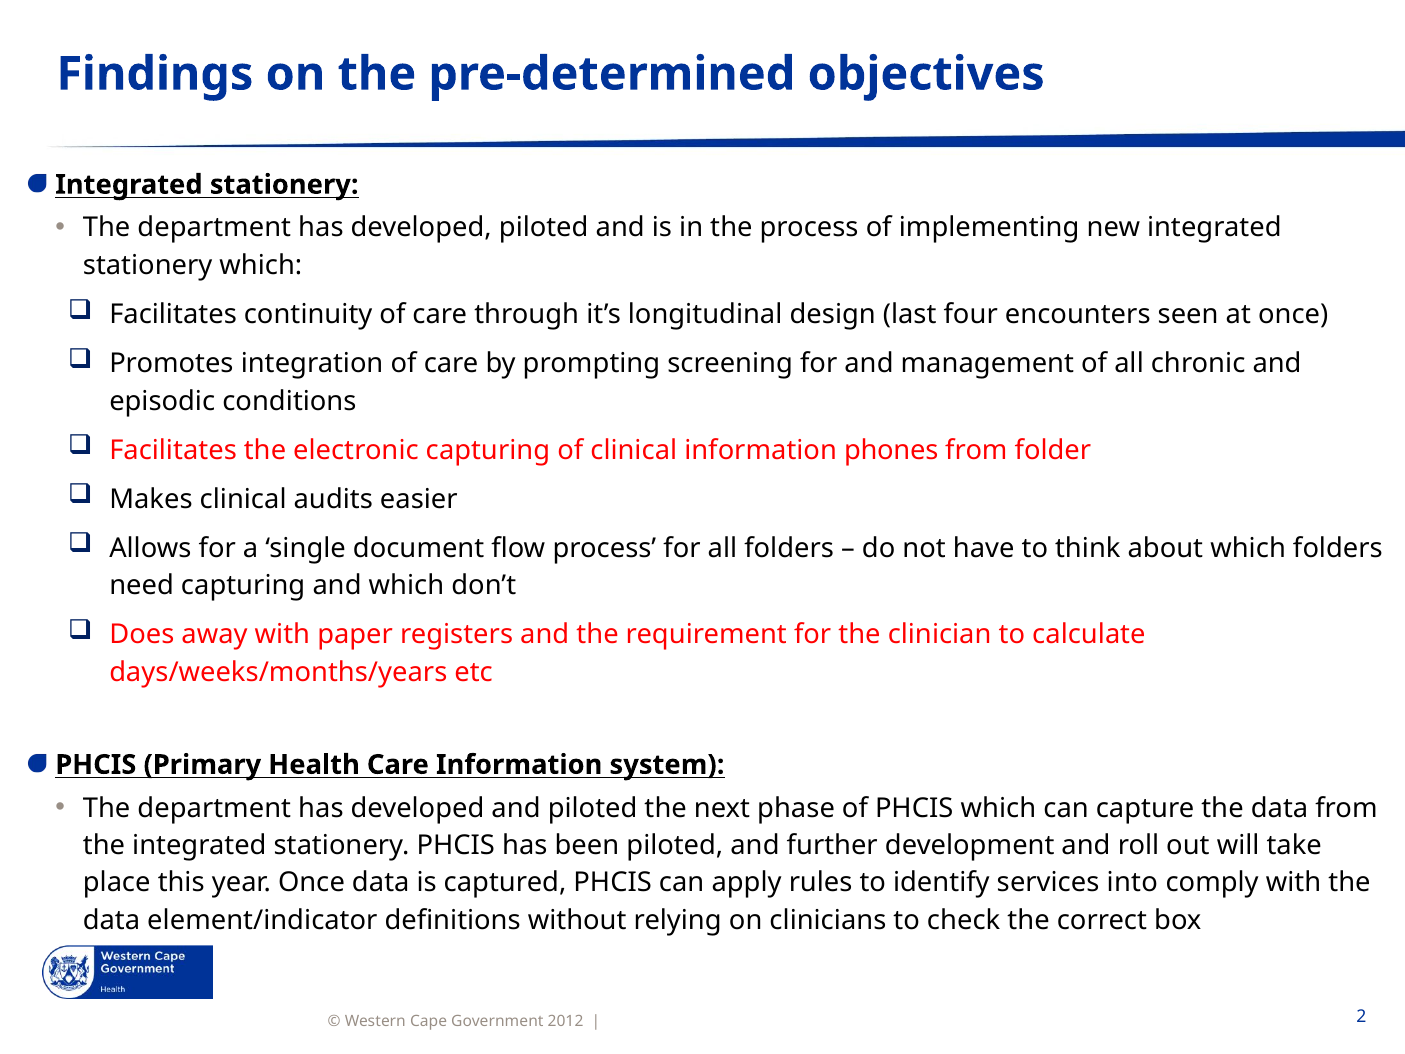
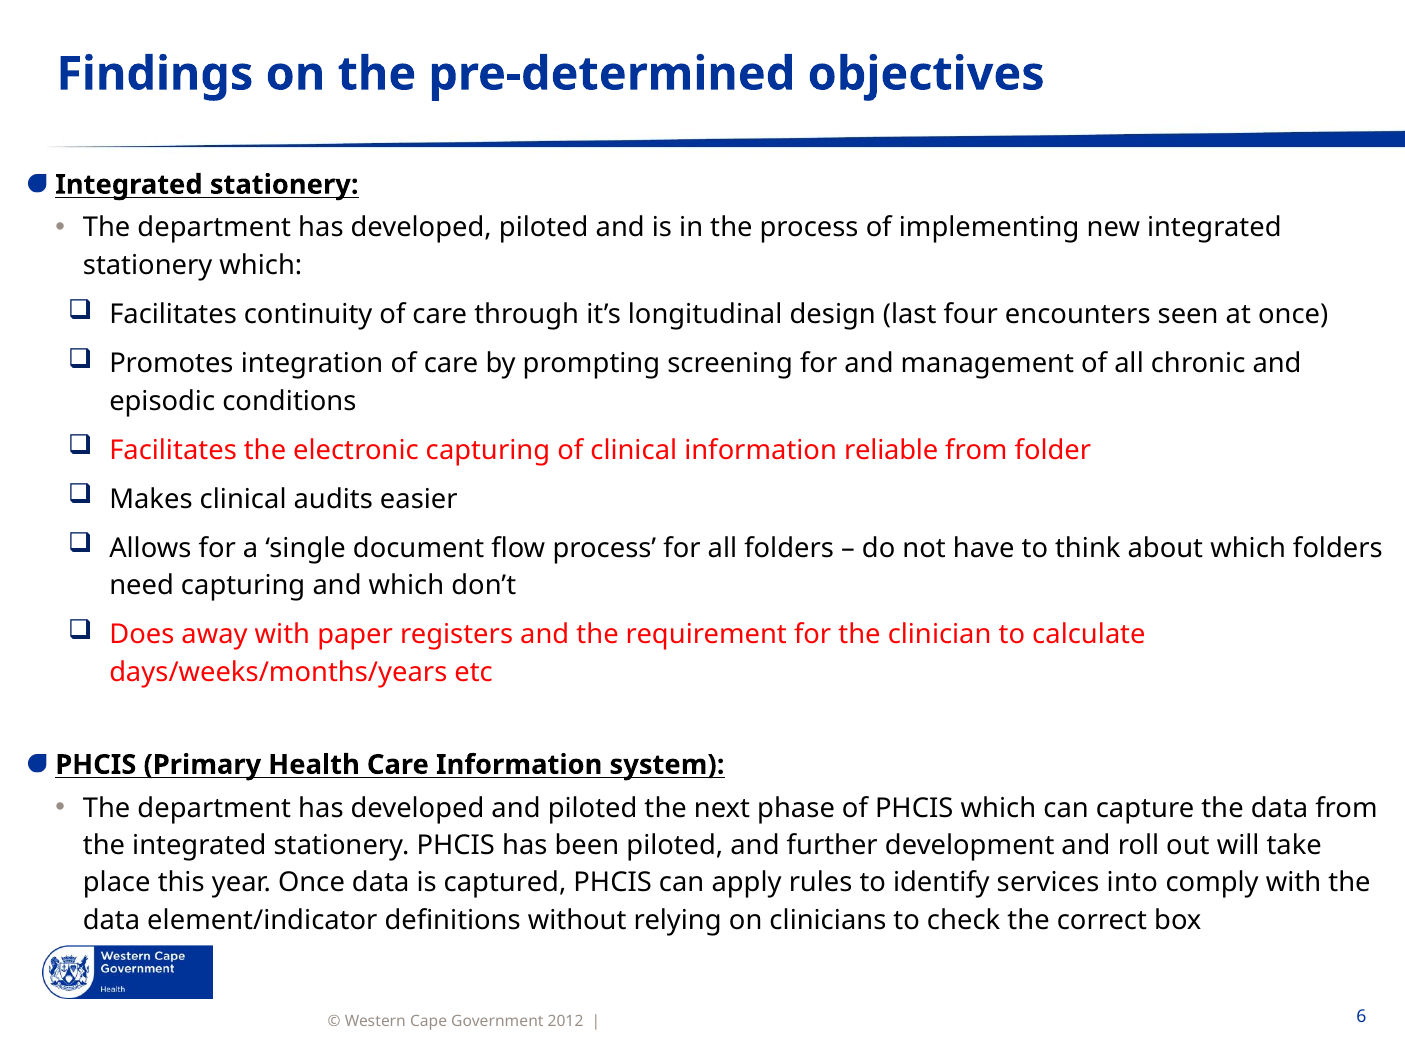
phones: phones -> reliable (891, 450)
2: 2 -> 6 (1362, 1017)
